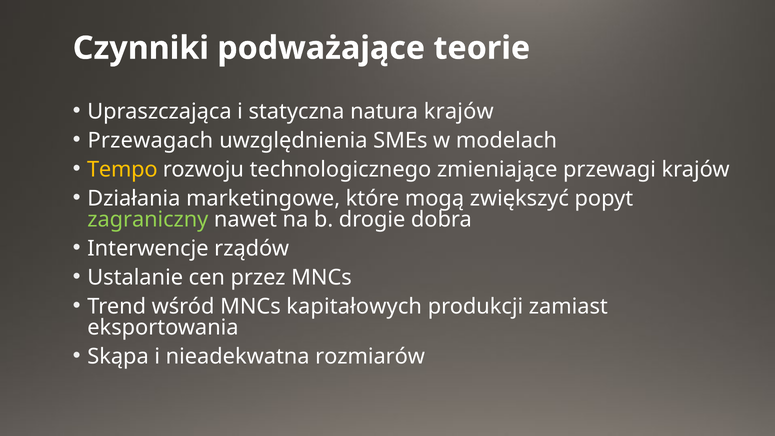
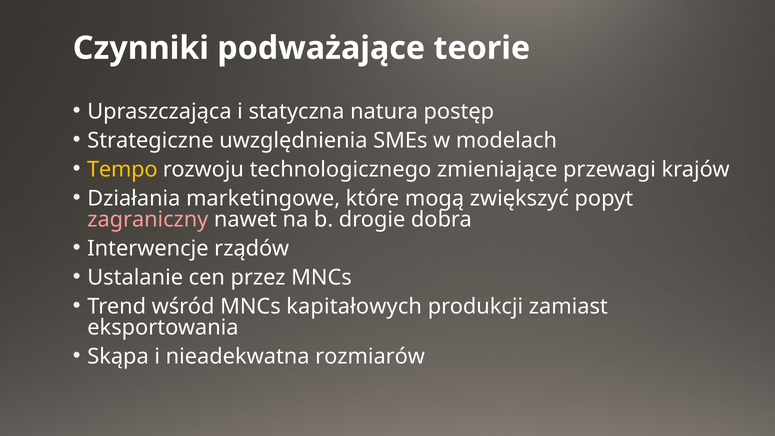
natura krajów: krajów -> postęp (459, 111)
Przewagach: Przewagach -> Strategiczne (150, 140)
zagraniczny colour: light green -> pink (148, 219)
